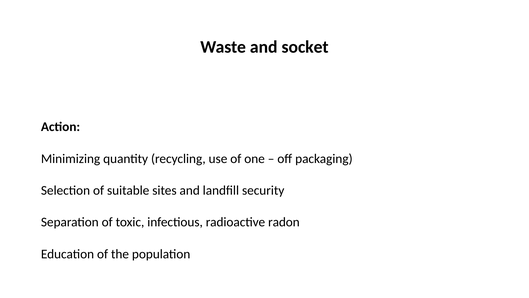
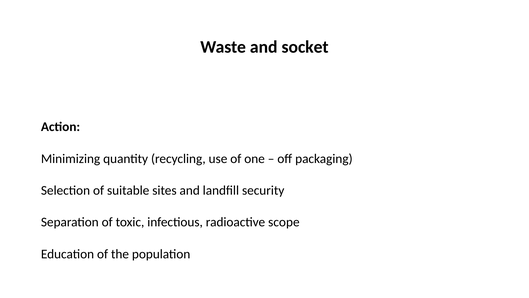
radon: radon -> scope (284, 222)
